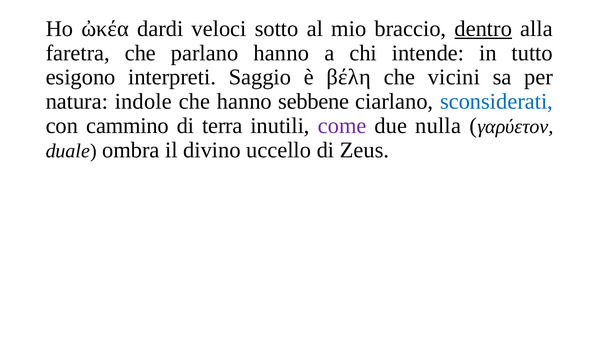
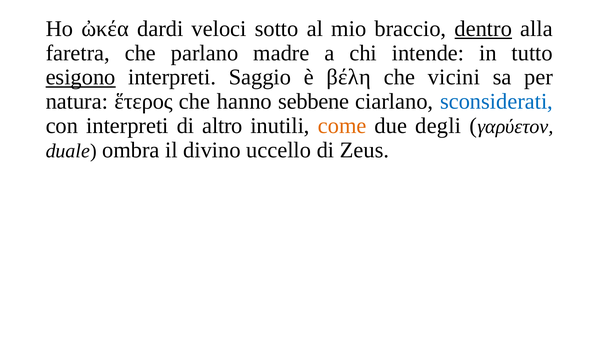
parlano hanno: hanno -> madre (281, 53)
esigono underline: none -> present (81, 77)
indole: indole -> ἕτερος (144, 102)
con cammino: cammino -> interpreti (127, 126)
terra: terra -> altro (222, 126)
come colour: purple -> orange (342, 126)
nulla: nulla -> degli (438, 126)
